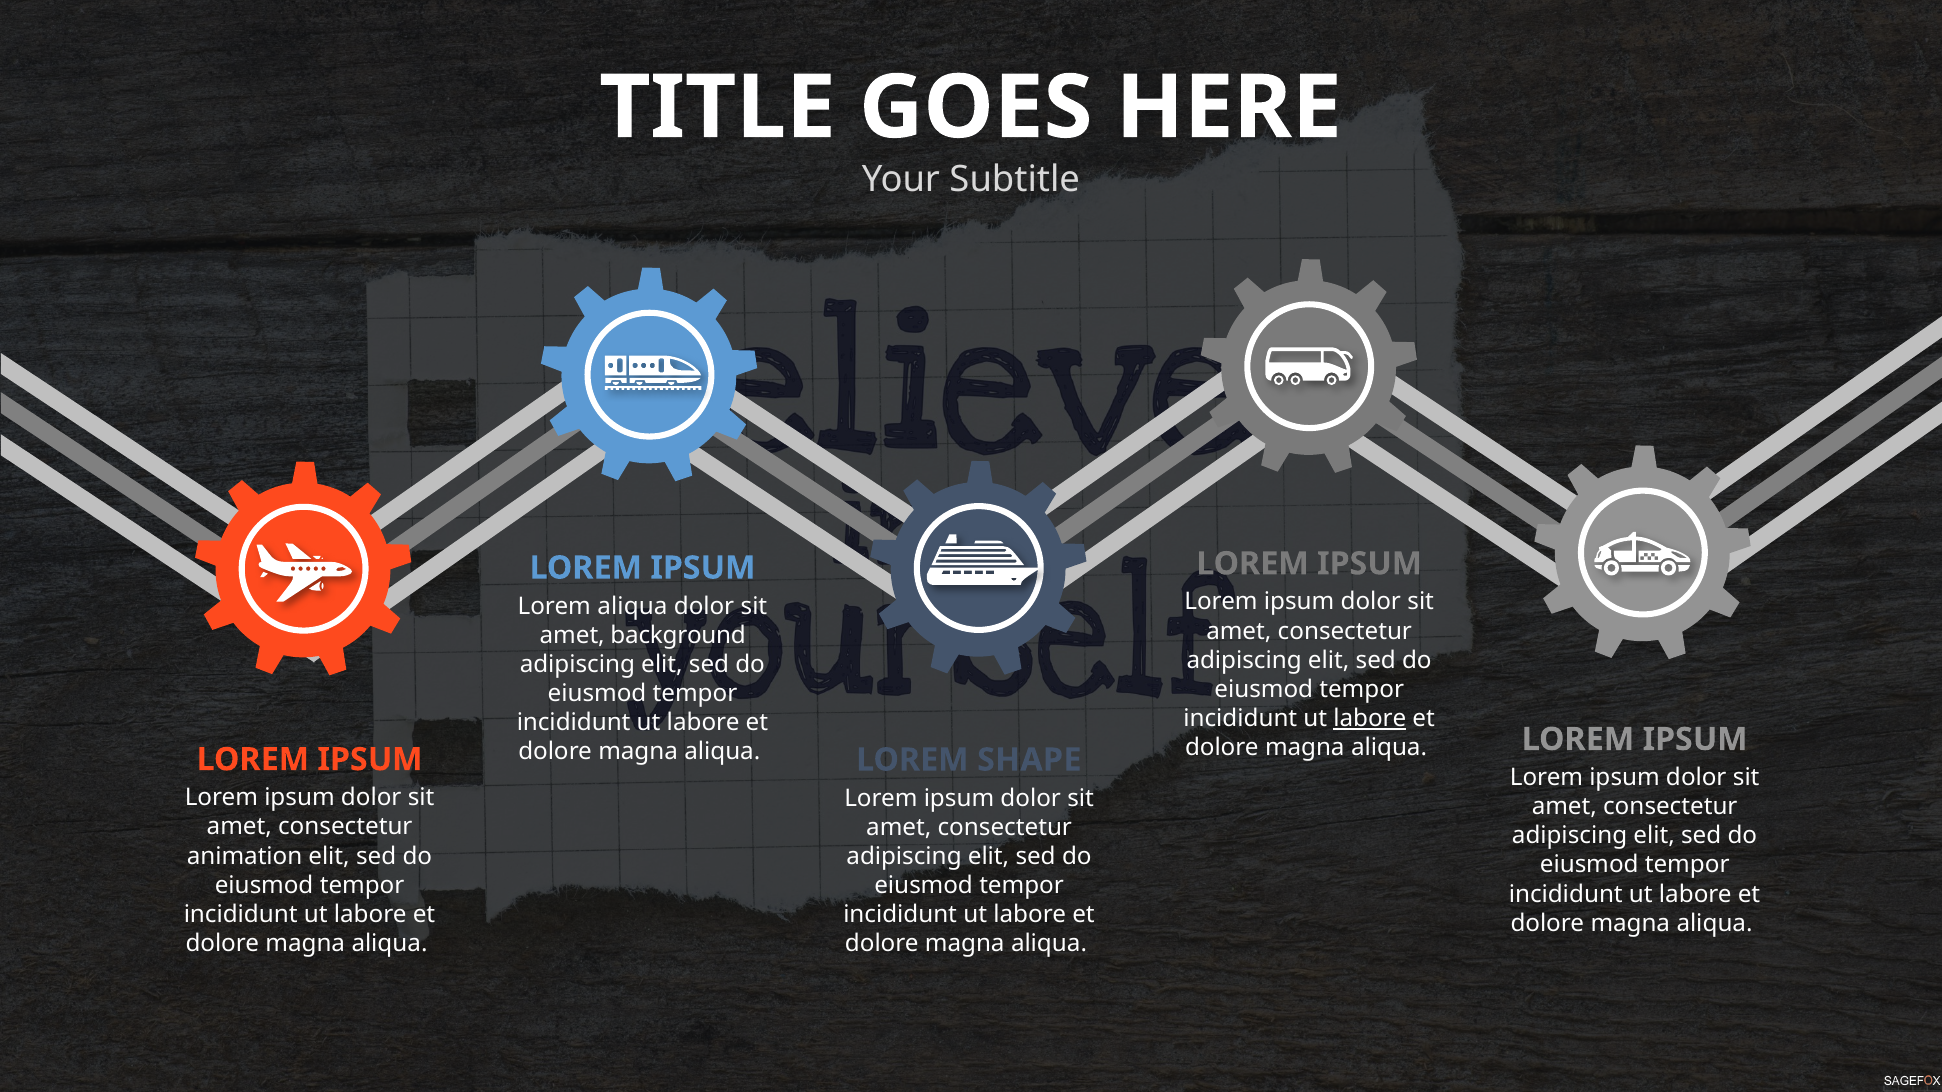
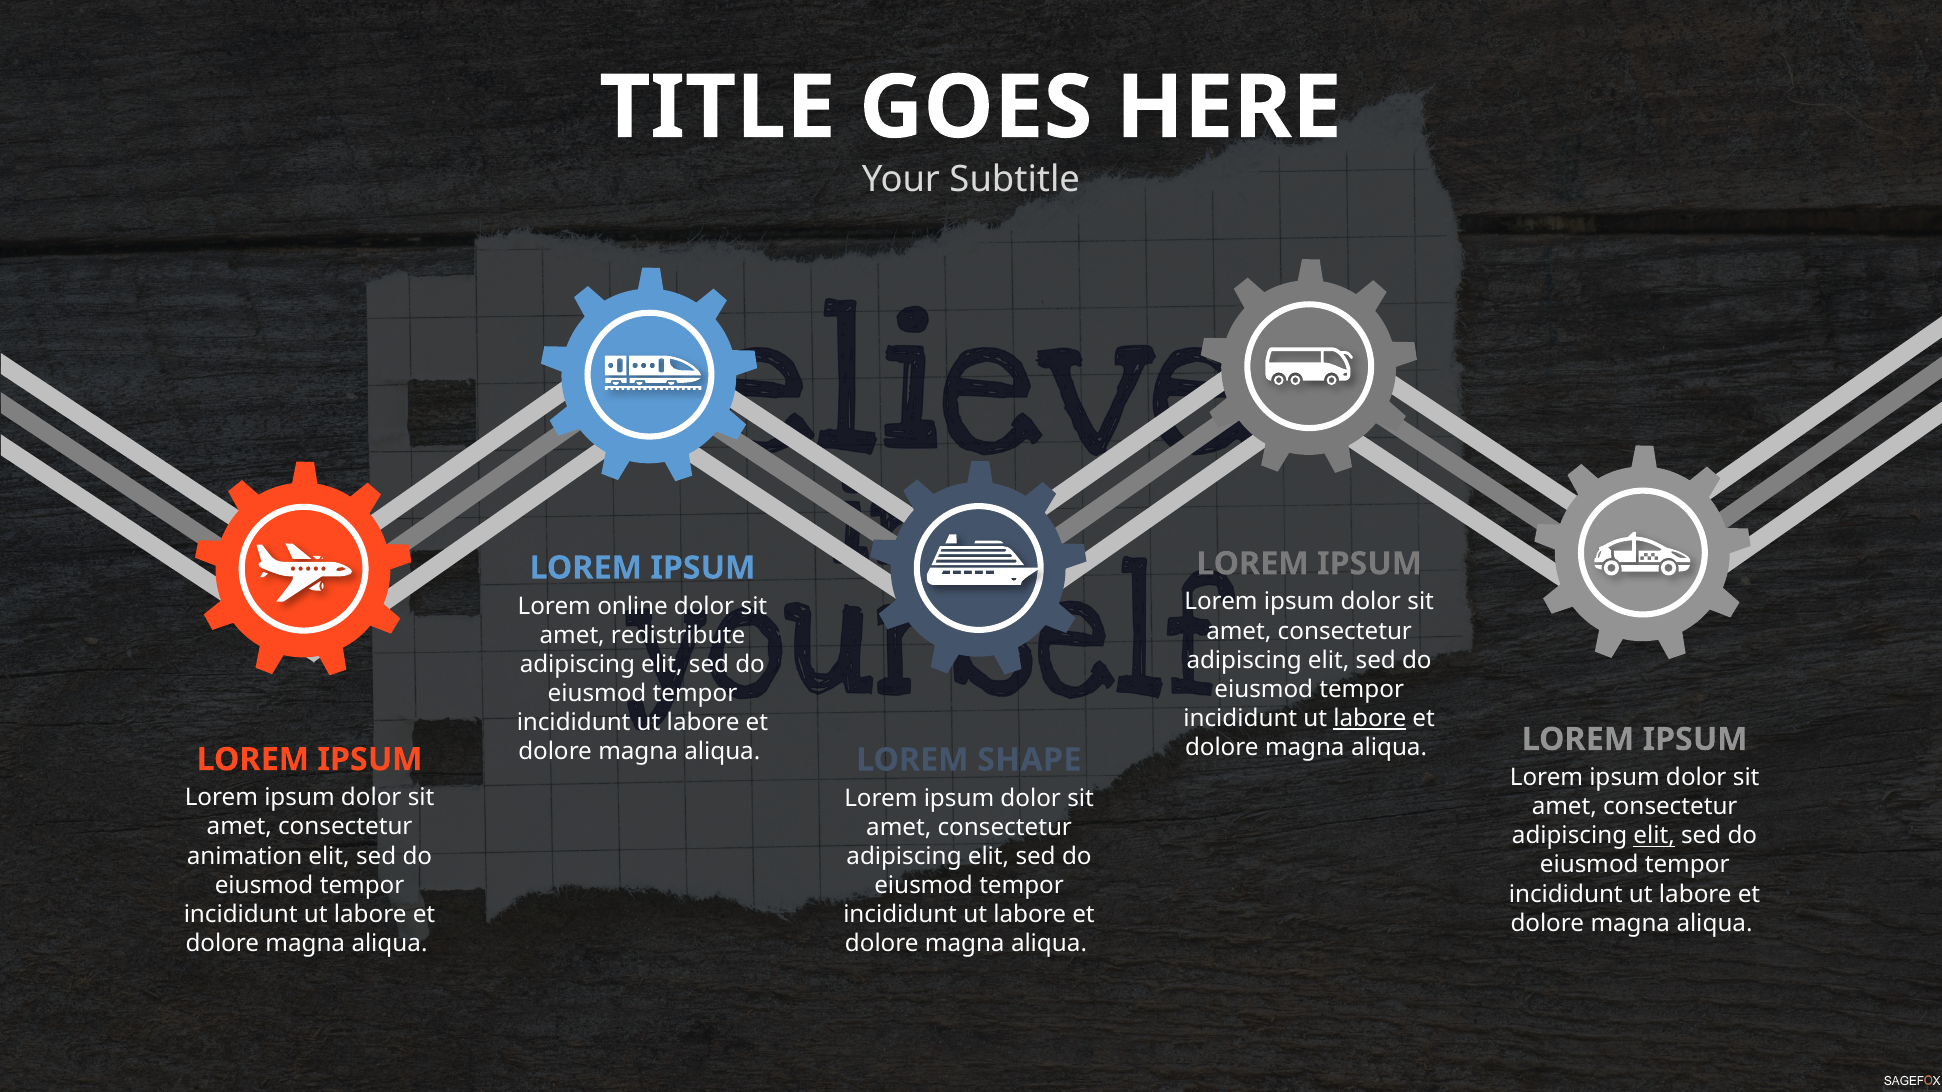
Lorem aliqua: aliqua -> online (633, 606)
background: background -> redistribute (678, 635)
elit underline: none -> present (1654, 836)
